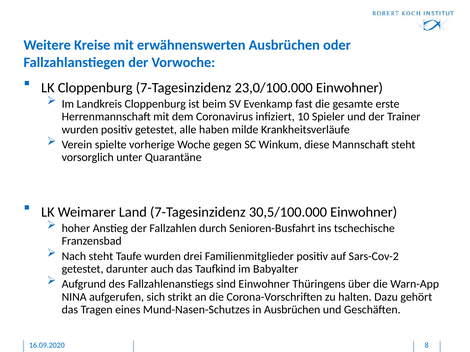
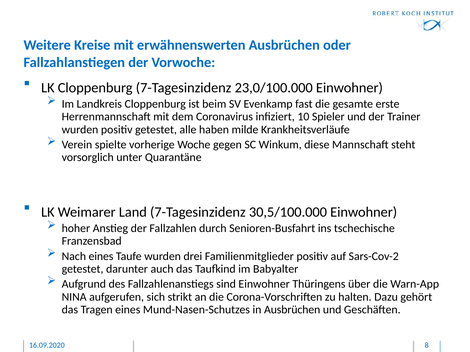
Nach steht: steht -> eines (101, 257)
